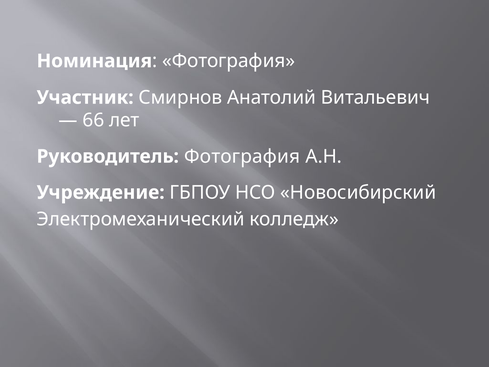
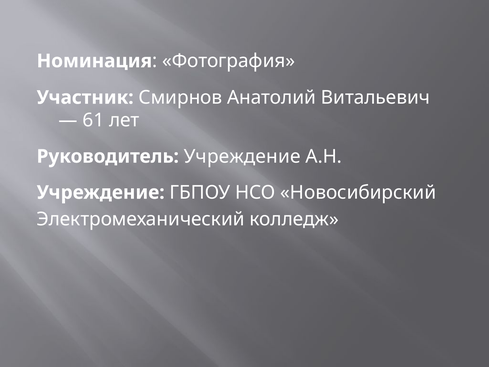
66: 66 -> 61 (93, 120)
Руководитель Фотография: Фотография -> Учреждение (242, 156)
